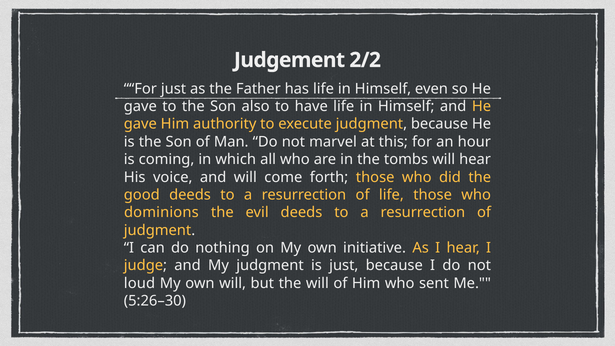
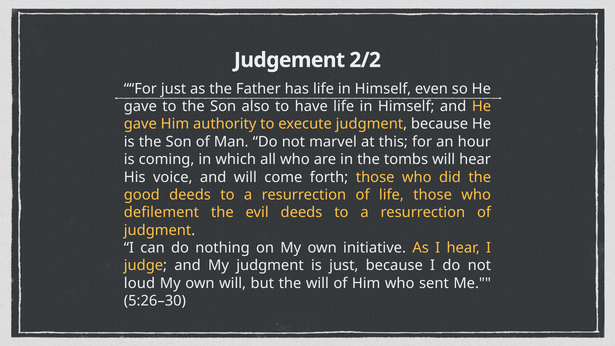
dominions: dominions -> defilement (161, 213)
